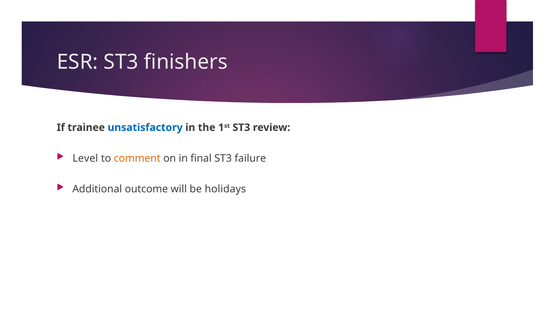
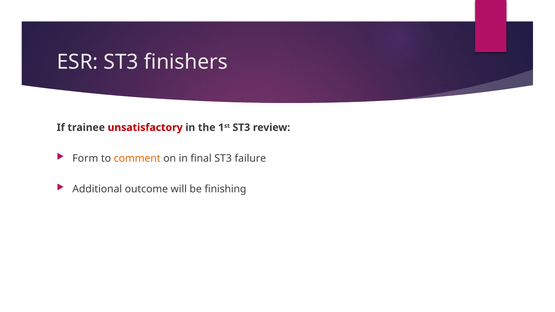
unsatisfactory colour: blue -> red (145, 128)
Level: Level -> Form (85, 158)
holidays: holidays -> finishing (225, 189)
